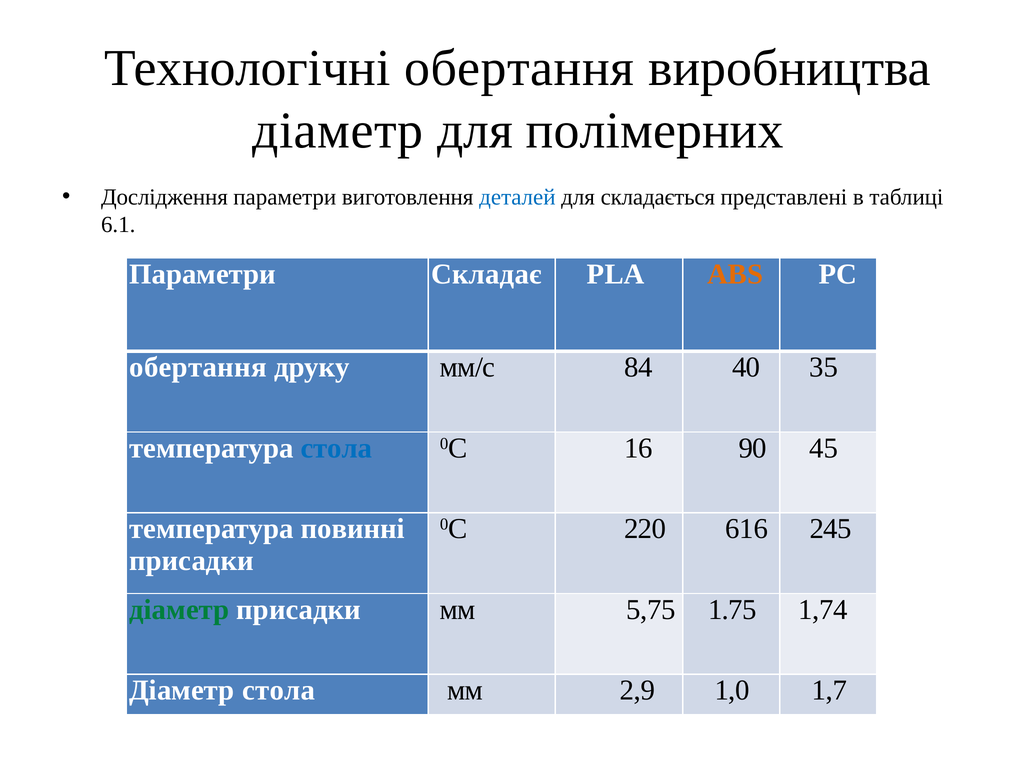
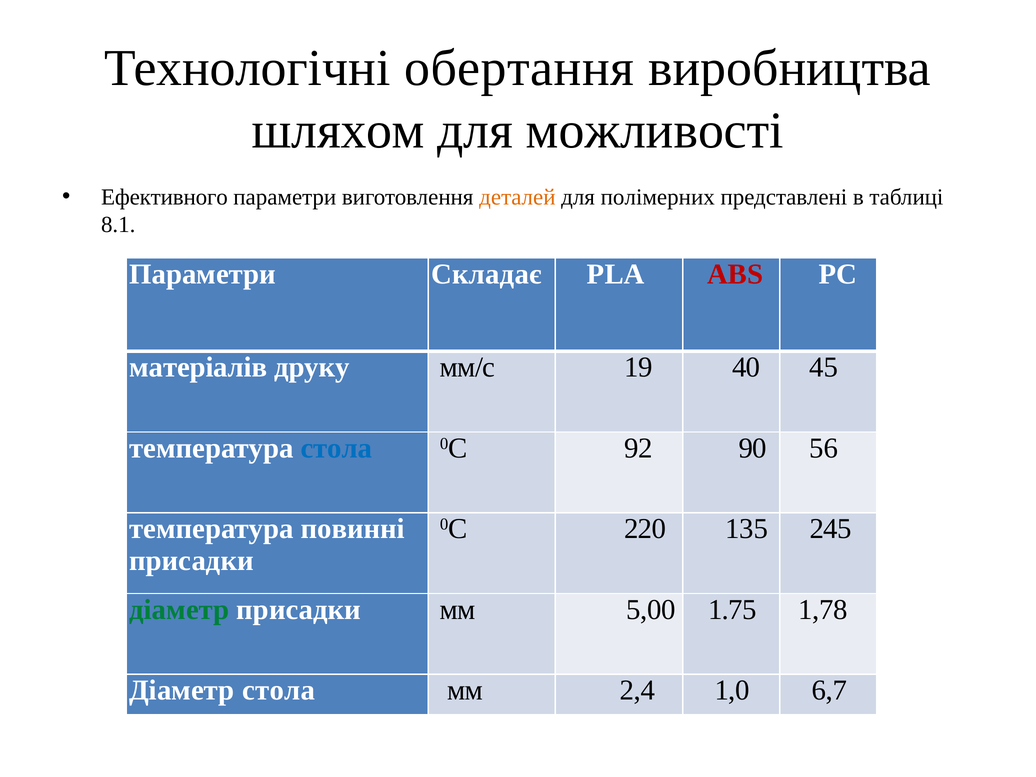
діаметр: діаметр -> шляхом (338, 131)
полімерних: полімерних -> можливості (655, 131)
Дослідження: Дослідження -> Ефективного (164, 197)
деталей colour: blue -> orange (517, 197)
складається: складається -> полімерних (658, 197)
6.1: 6.1 -> 8.1 (118, 225)
ABS colour: orange -> red (735, 274)
обертання: обертання -> матеріалів (198, 367)
84: 84 -> 19 (638, 367)
35: 35 -> 45 (824, 367)
16: 16 -> 92 (638, 448)
45: 45 -> 56 (824, 448)
616: 616 -> 135 (747, 529)
5,75: 5,75 -> 5,00 (651, 610)
1,74: 1,74 -> 1,78 (823, 610)
2,9: 2,9 -> 2,4 (638, 690)
1,7: 1,7 -> 6,7 (829, 690)
